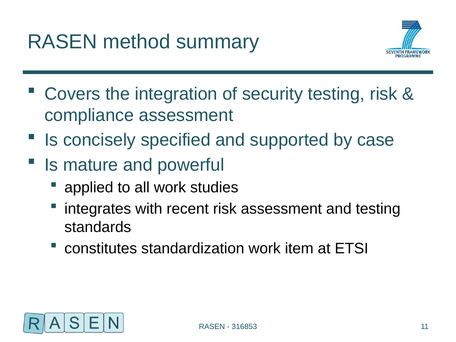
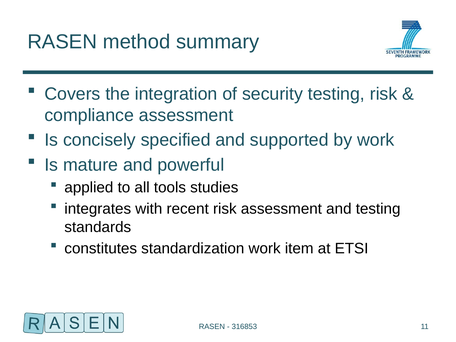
by case: case -> work (376, 140)
all work: work -> tools (170, 188)
